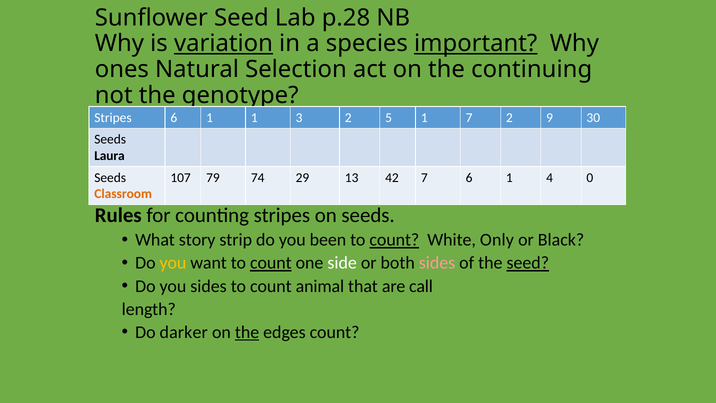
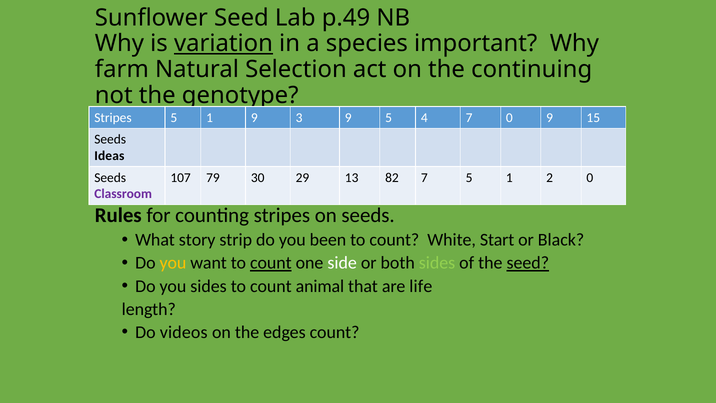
p.28: p.28 -> p.49 (346, 18)
important underline: present -> none (476, 44)
ones: ones -> farm (122, 69)
Stripes 6: 6 -> 5 (174, 118)
1 1: 1 -> 9 (254, 118)
3 2: 2 -> 9 (348, 118)
5 1: 1 -> 4 (424, 118)
7 2: 2 -> 0 (509, 118)
30: 30 -> 15 (593, 118)
Laura: Laura -> Ideas (109, 156)
74: 74 -> 30 (258, 177)
42: 42 -> 82 (392, 177)
7 6: 6 -> 5 (469, 177)
4: 4 -> 2 (550, 177)
Classroom colour: orange -> purple (123, 194)
count underline: present -> none (394, 240)
Only: Only -> Start (497, 240)
sides colour: pink -> light green (437, 263)
call: call -> life (421, 286)
darker: darker -> videos (184, 332)
the underline: present -> none (247, 332)
